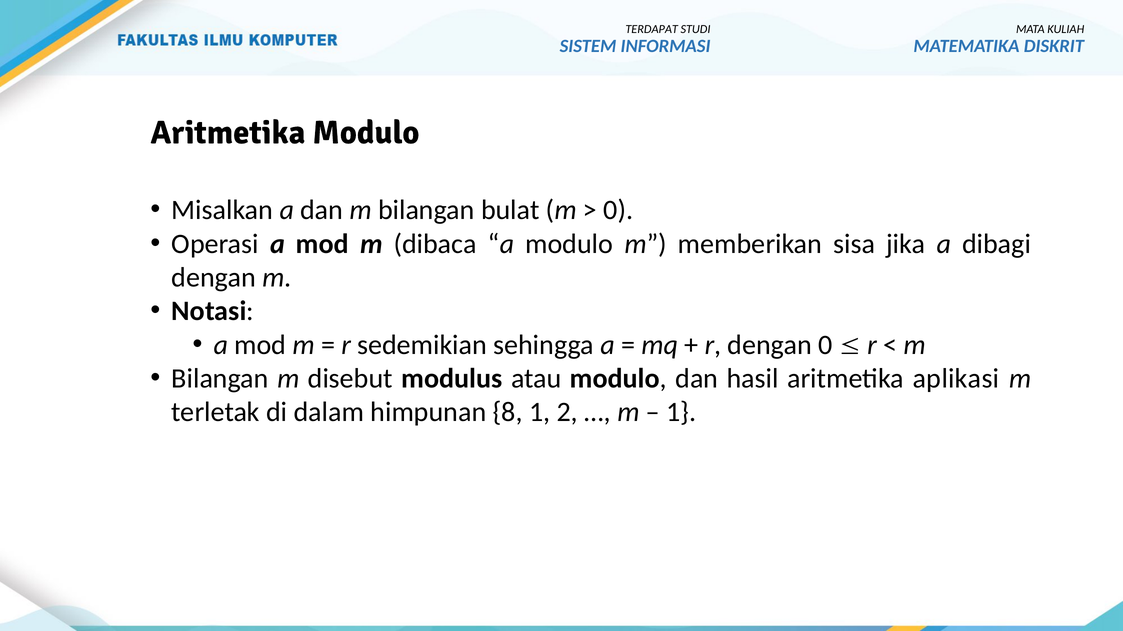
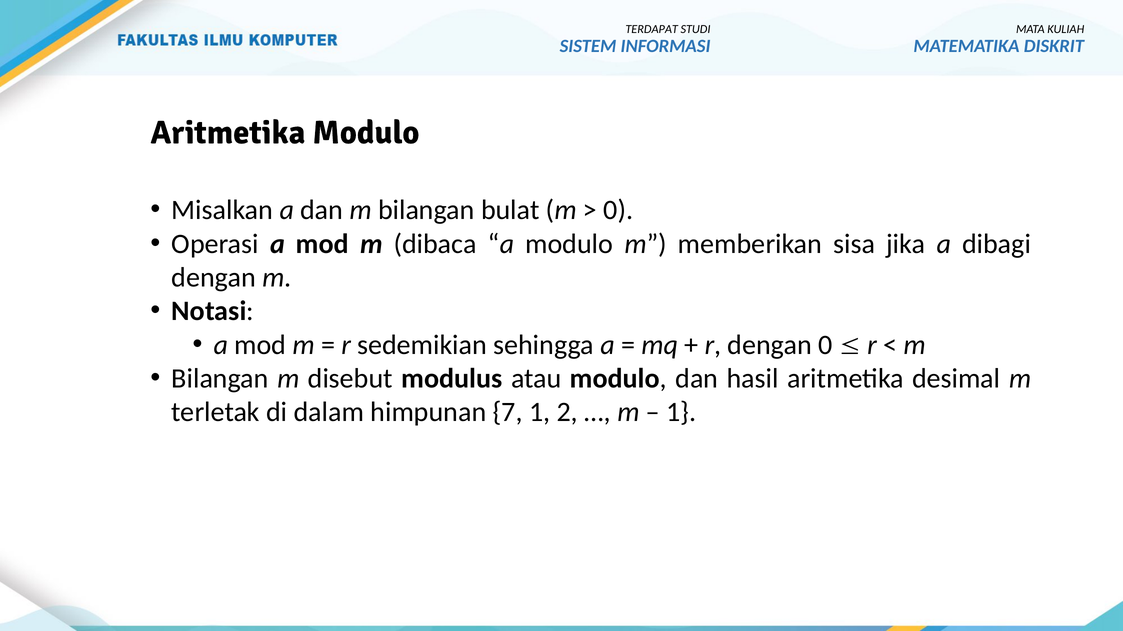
aplikasi: aplikasi -> desimal (956, 379)
8: 8 -> 7 (508, 413)
